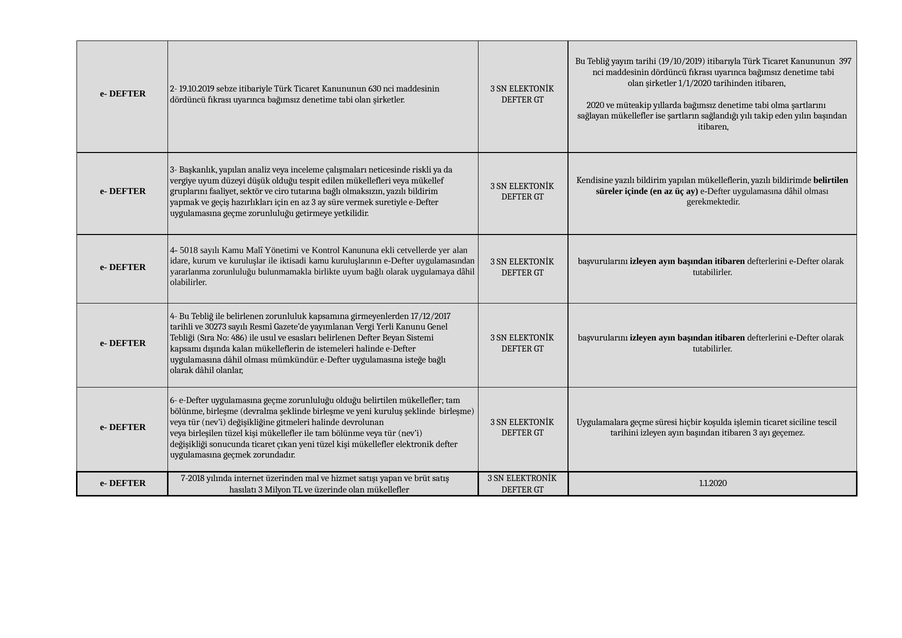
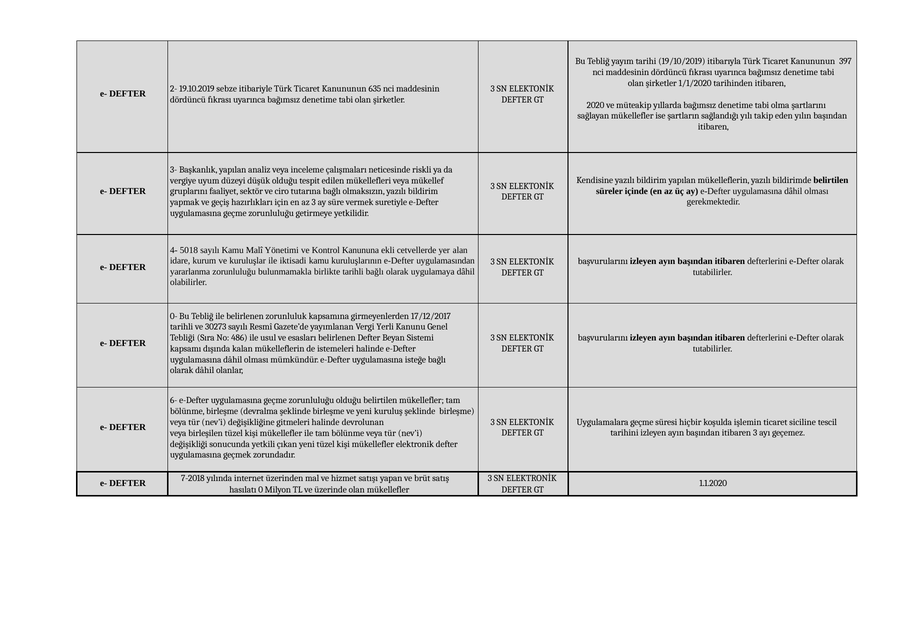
630: 630 -> 635 (375, 89)
birlikte uyum: uyum -> tarihli (353, 271)
4-: 4- -> 0- (174, 316)
sonucunda ticaret: ticaret -> yetkili (263, 444)
hasılatı 3: 3 -> 0 (261, 489)
